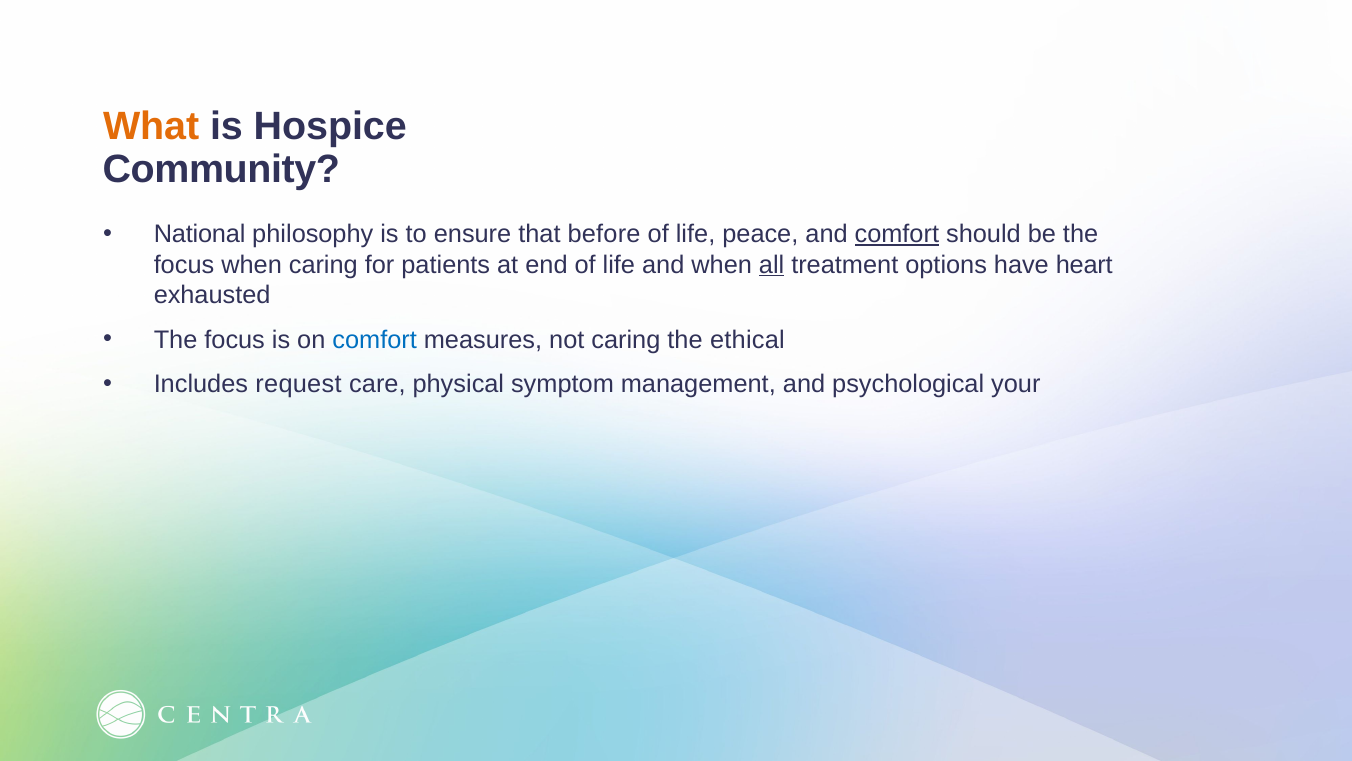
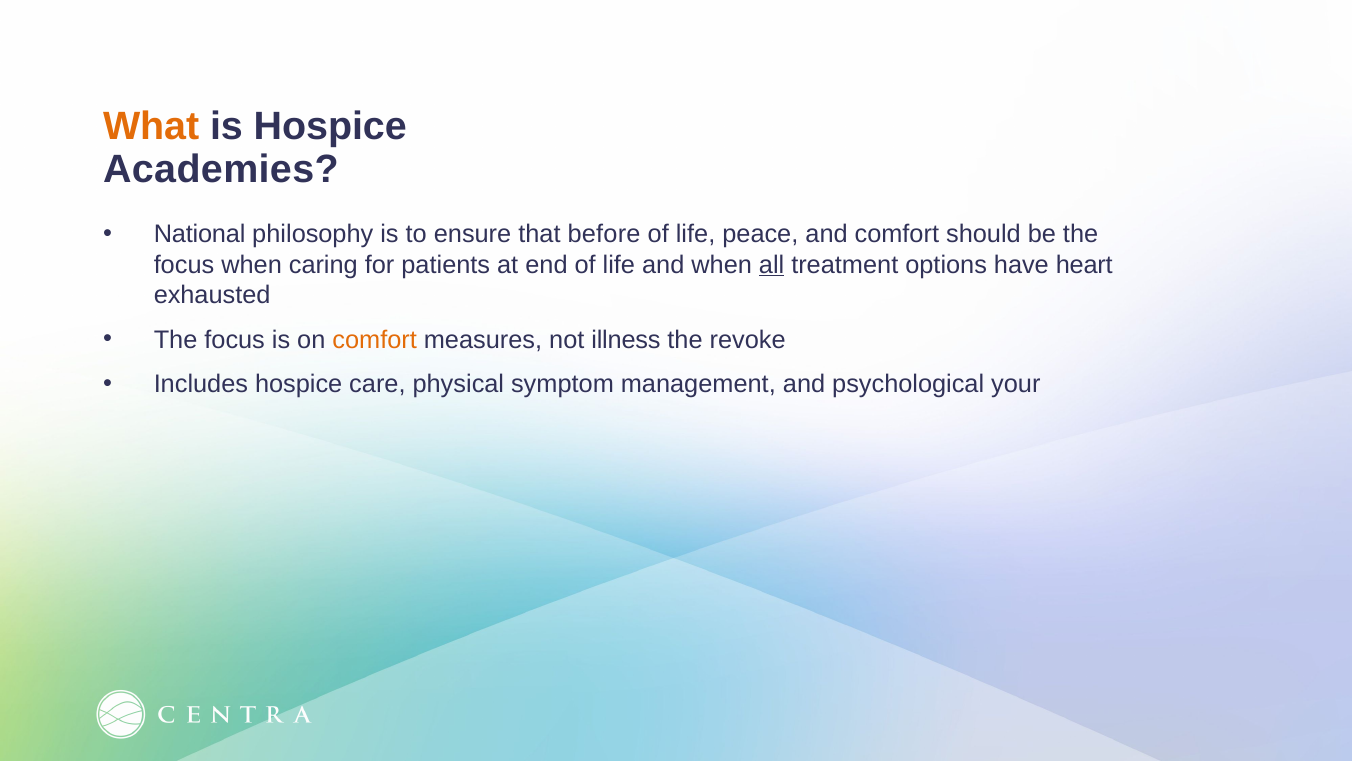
Community: Community -> Academies (221, 169)
comfort underline: present -> none (897, 234)
comfort colour: blue -> orange (375, 339)
not caring: caring -> illness (626, 339)
ethical: ethical -> revoke (748, 339)
Includes request: request -> hospice (299, 384)
